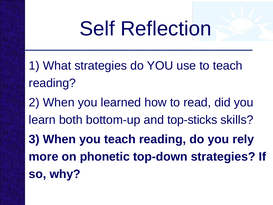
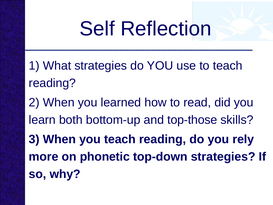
top-sticks: top-sticks -> top-those (192, 120)
